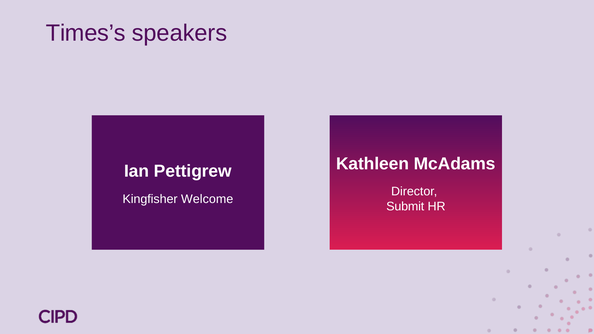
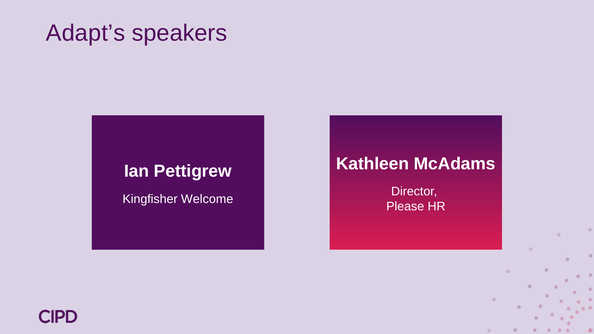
Times’s: Times’s -> Adapt’s (86, 33)
Submit: Submit -> Please (405, 206)
